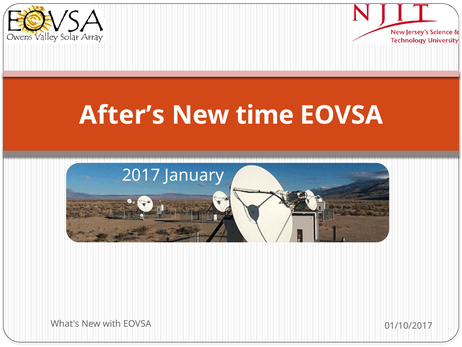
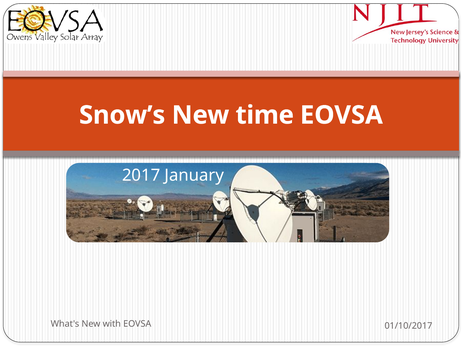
After’s: After’s -> Snow’s (122, 115)
